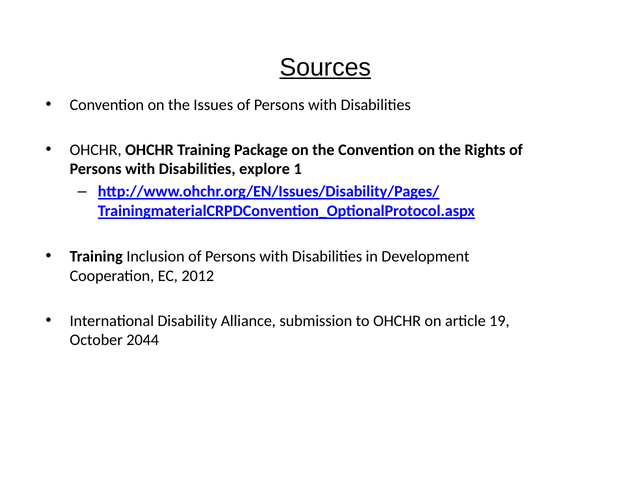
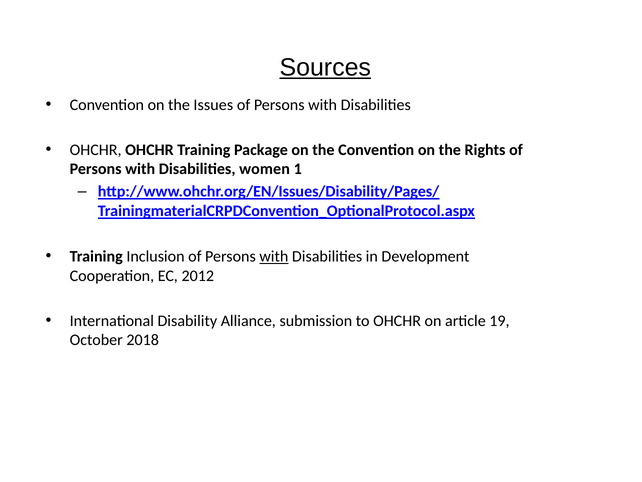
explore: explore -> women (265, 169)
with underline: none -> present (274, 256)
2044: 2044 -> 2018 (143, 340)
